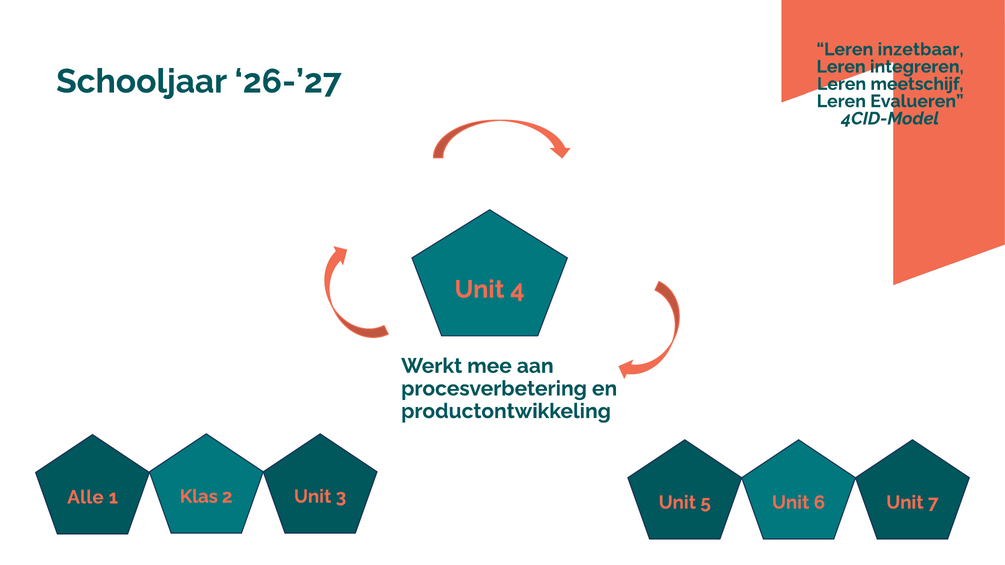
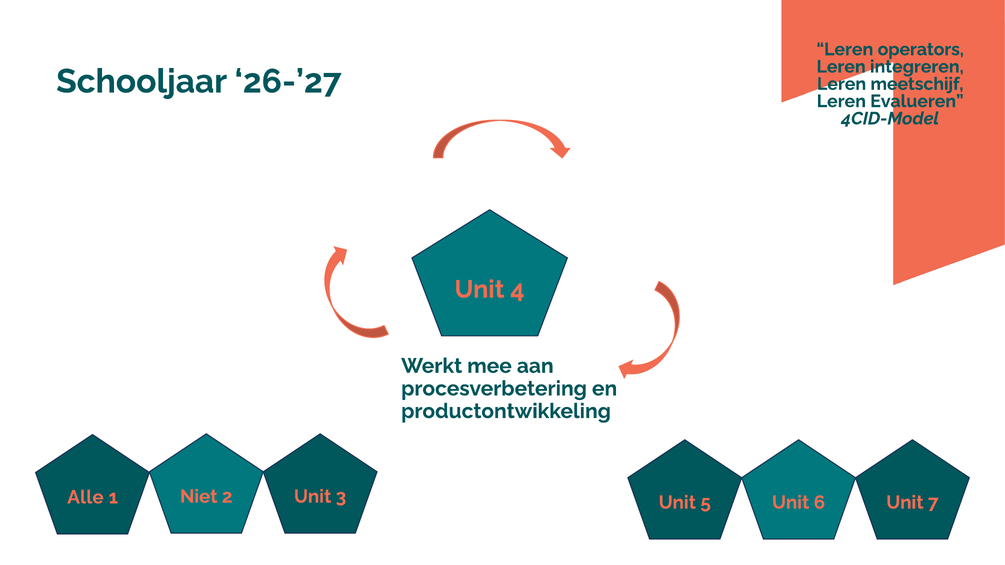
inzetbaar: inzetbaar -> operators (921, 49)
Klas: Klas -> Niet (199, 497)
